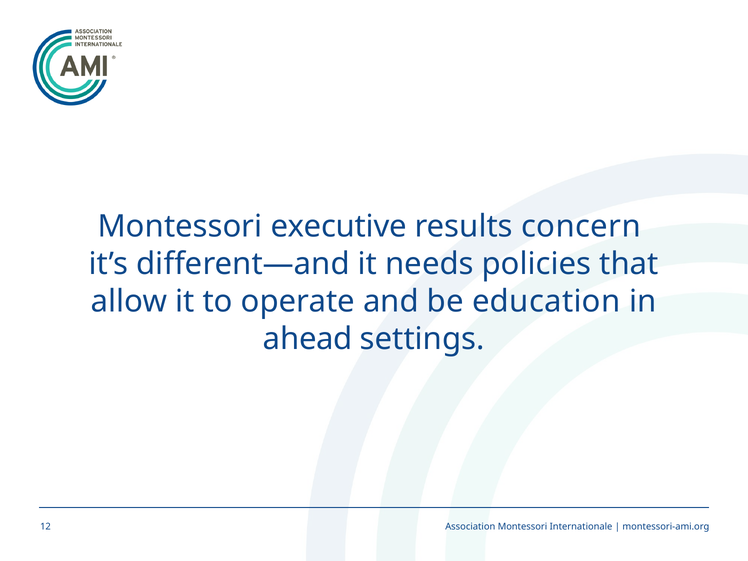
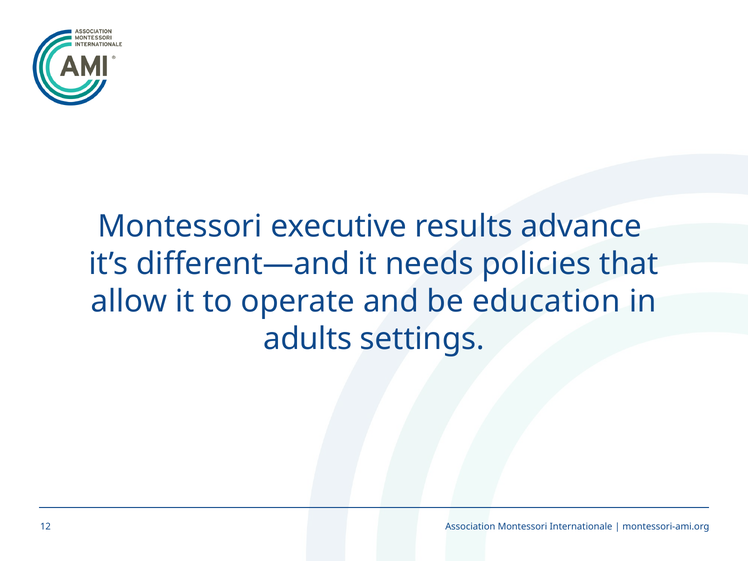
concern: concern -> advance (581, 227)
ahead: ahead -> adults (308, 339)
